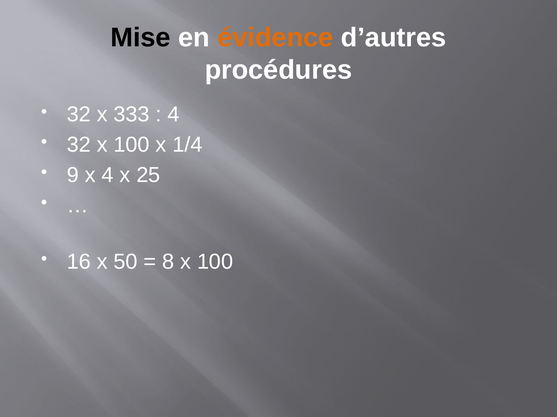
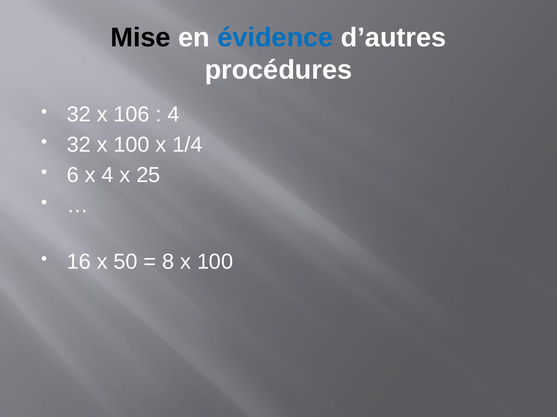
évidence colour: orange -> blue (275, 38)
333: 333 -> 106 (132, 115)
9: 9 -> 6 (73, 175)
